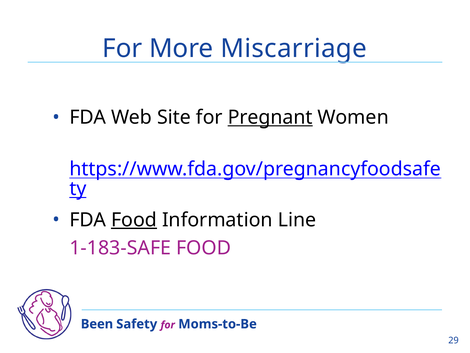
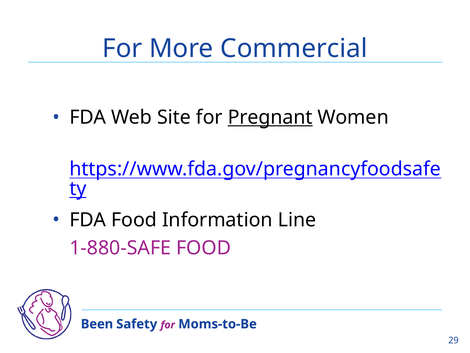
Miscarriage: Miscarriage -> Commercial (294, 48)
Food underline: present -> none (134, 220)
1-183-SAFE: 1-183-SAFE -> 1-880-SAFE (120, 248)
